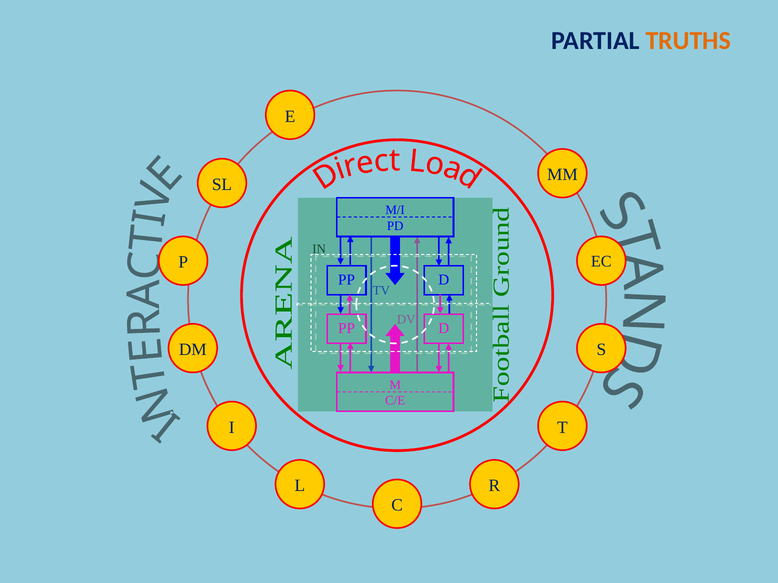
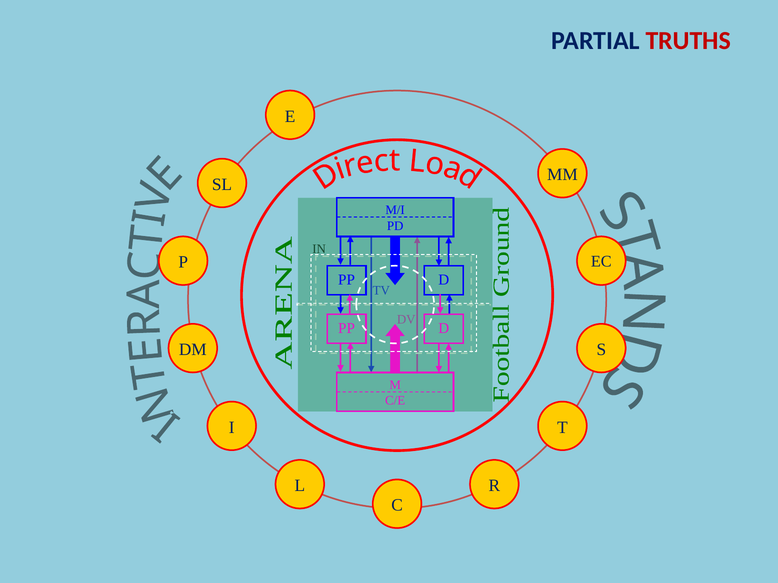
TRUTHS colour: orange -> red (688, 41)
